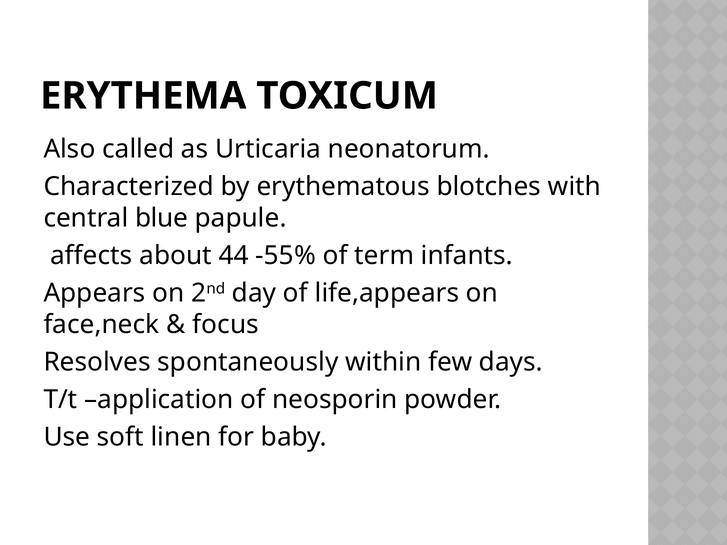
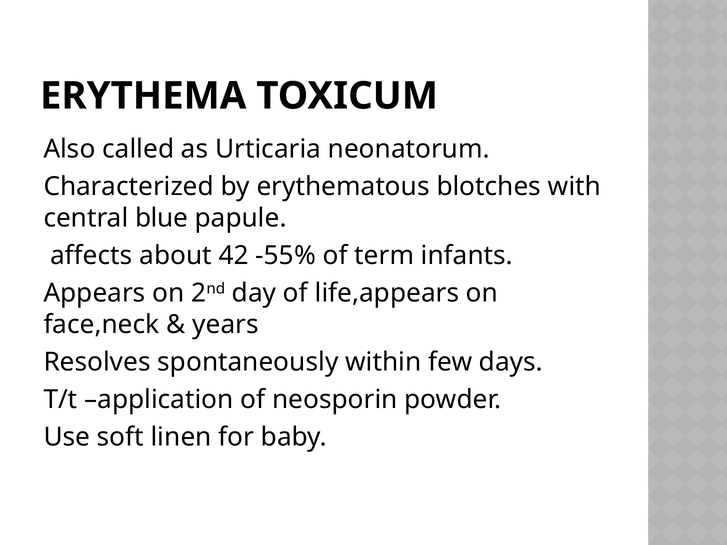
44: 44 -> 42 (234, 256)
focus: focus -> years (226, 325)
